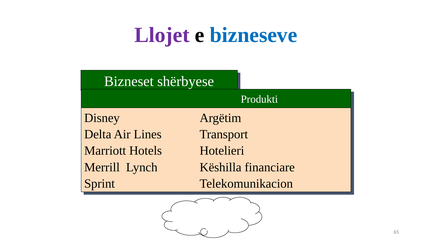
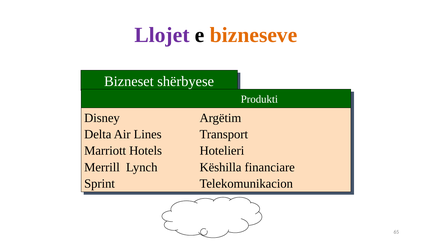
bizneseve colour: blue -> orange (254, 35)
